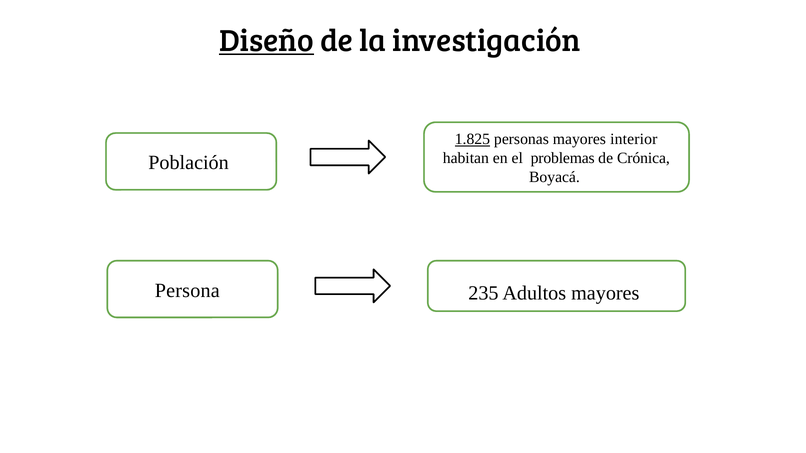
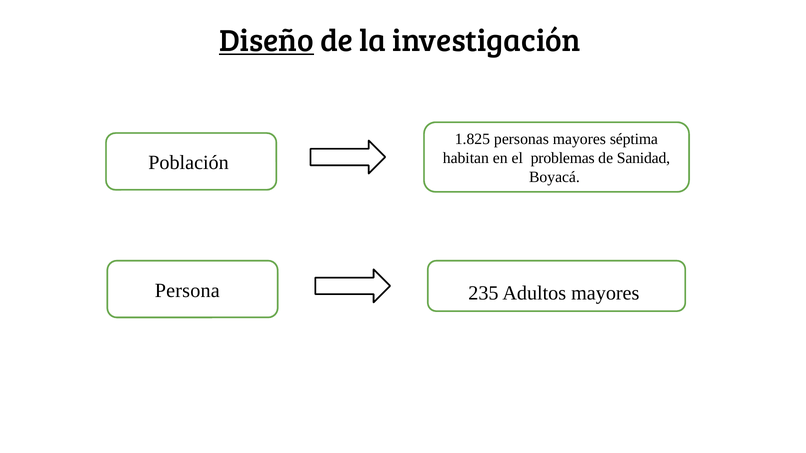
1.825 underline: present -> none (472, 139)
interior: interior -> séptima (634, 139)
Crónica: Crónica -> Sanidad (643, 158)
